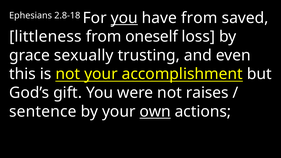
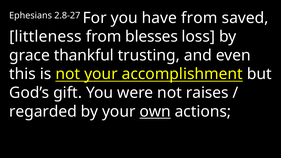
2.8-18: 2.8-18 -> 2.8-27 (67, 15)
you underline: present -> none (124, 18)
oneself: oneself -> blesses (152, 37)
sexually: sexually -> thankful (84, 55)
sentence: sentence -> regarded (43, 112)
